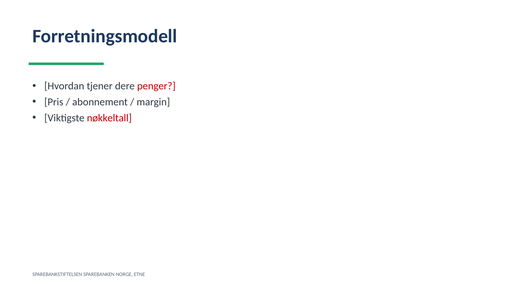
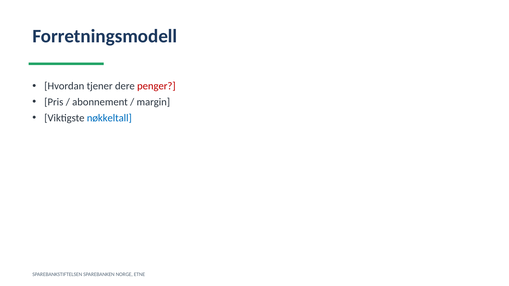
nøkkeltall colour: red -> blue (109, 118)
